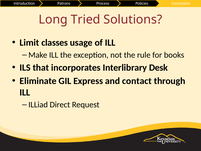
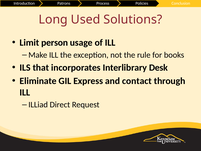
Tried: Tried -> Used (86, 19)
classes: classes -> person (55, 43)
